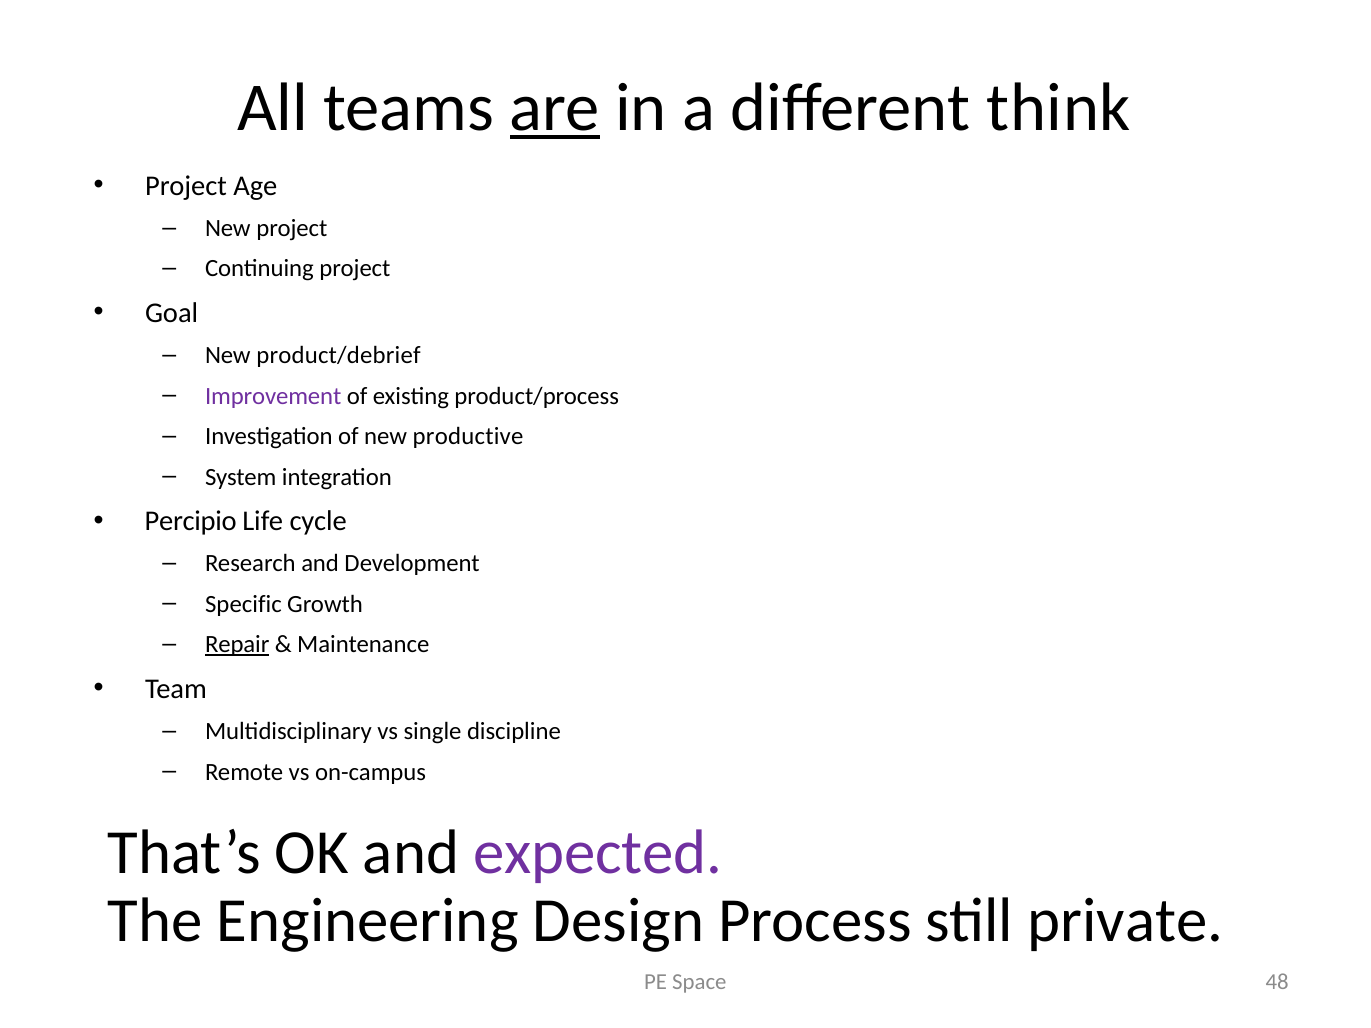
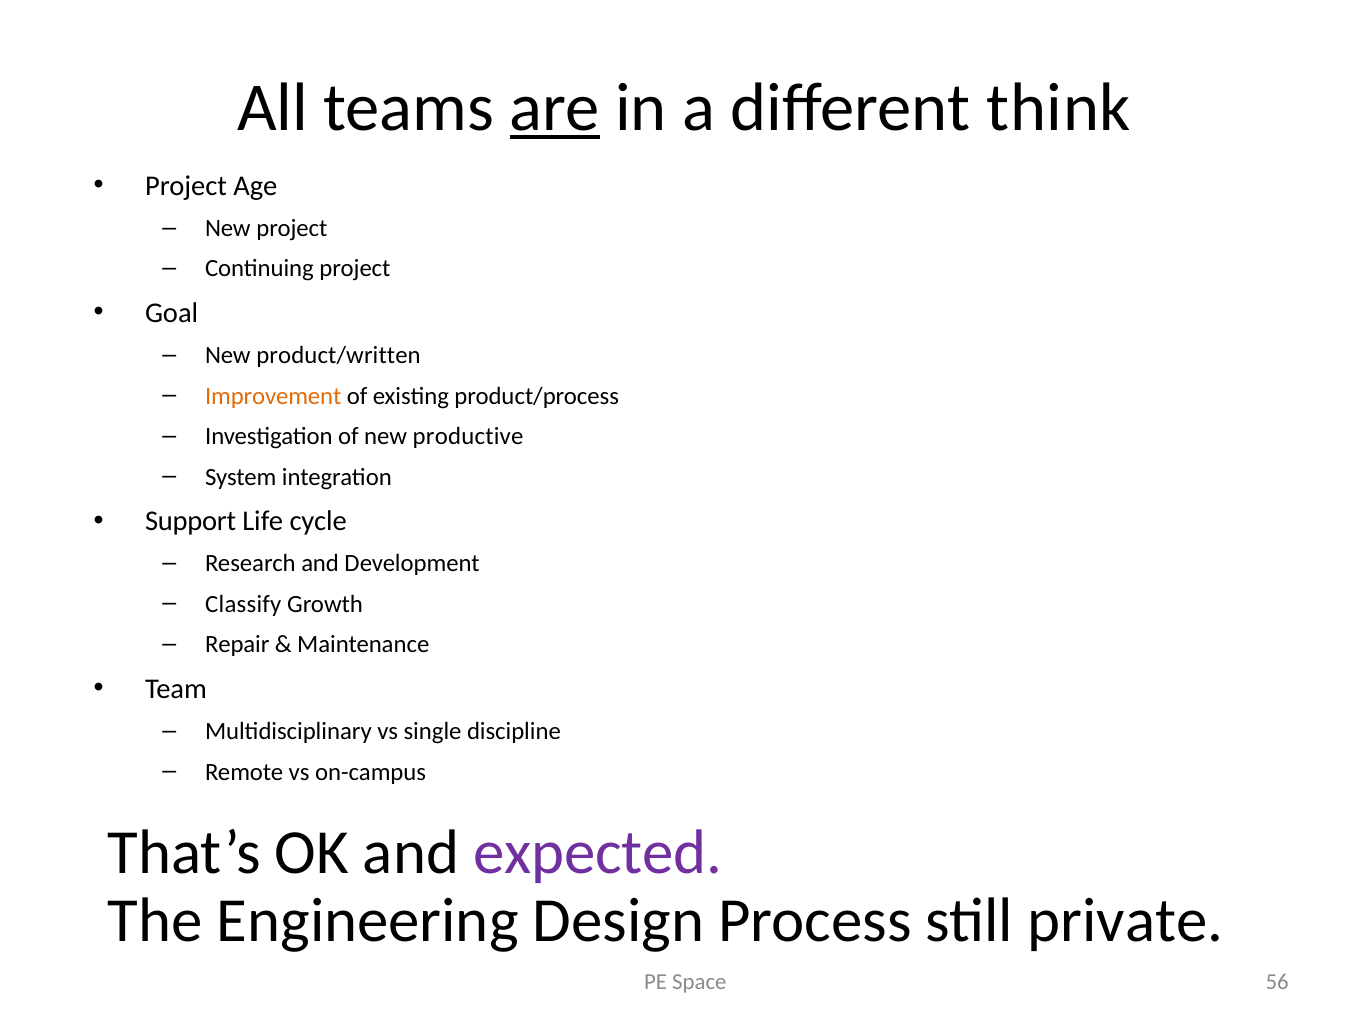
product/debrief: product/debrief -> product/written (339, 356)
Improvement colour: purple -> orange (273, 396)
Percipio: Percipio -> Support (191, 521)
Specific: Specific -> Classify (243, 604)
Repair underline: present -> none (237, 645)
48: 48 -> 56 (1277, 982)
